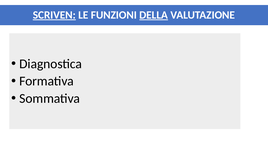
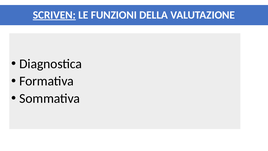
DELLA underline: present -> none (154, 15)
